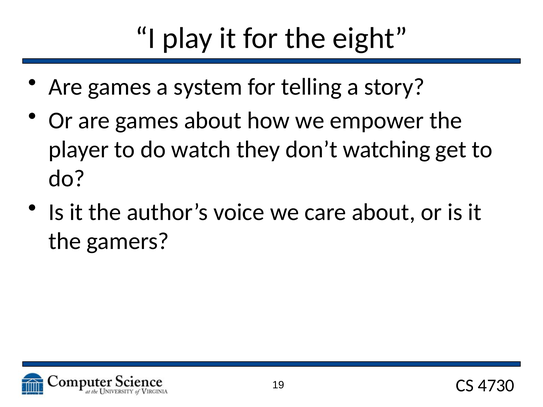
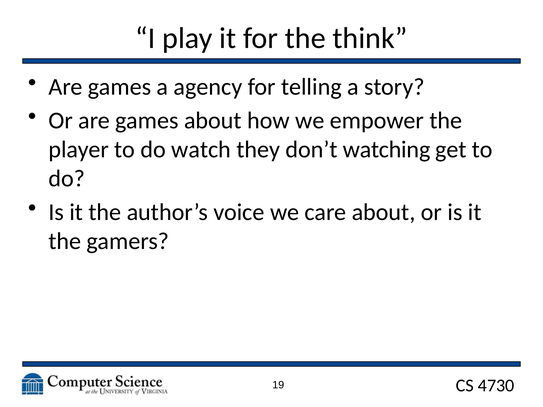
eight: eight -> think (370, 38)
system: system -> agency (208, 87)
